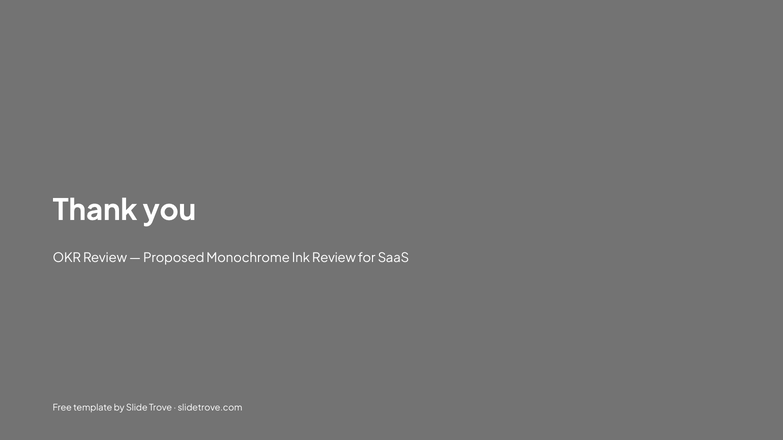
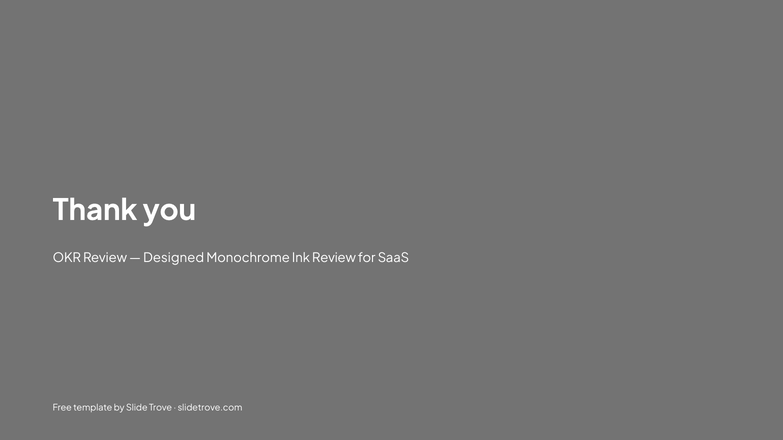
Proposed: Proposed -> Designed (174, 258)
